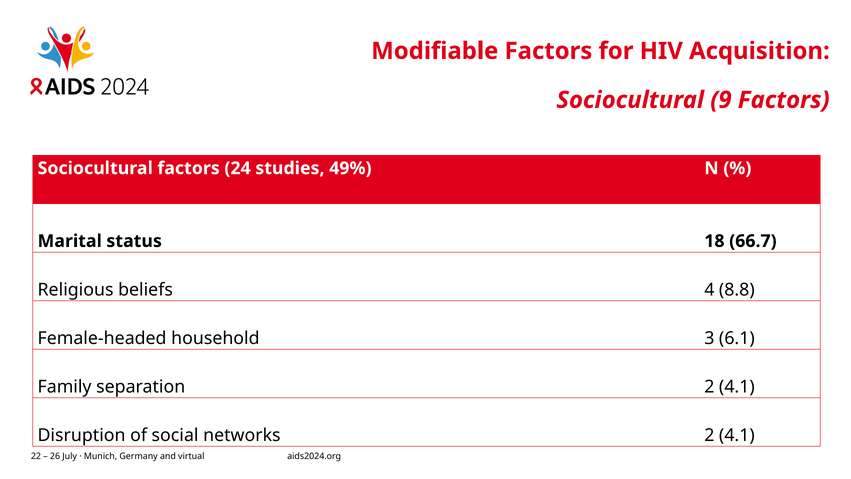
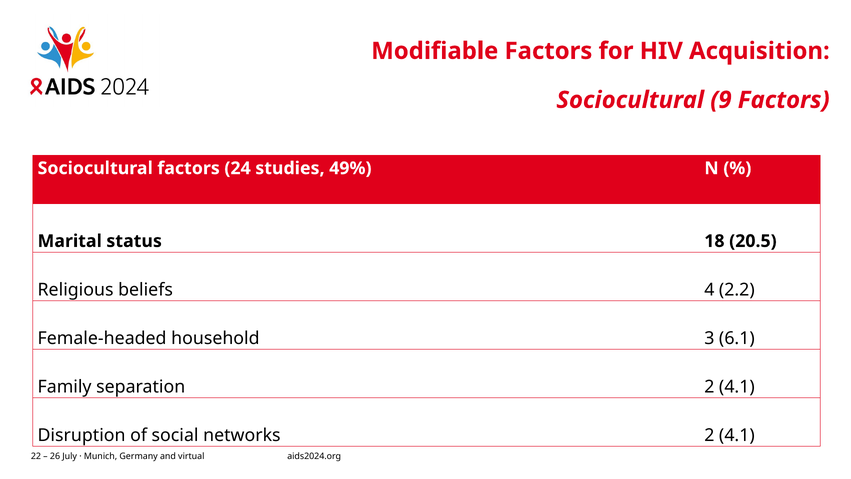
66.7: 66.7 -> 20.5 (753, 241)
8.8: 8.8 -> 2.2 (737, 289)
